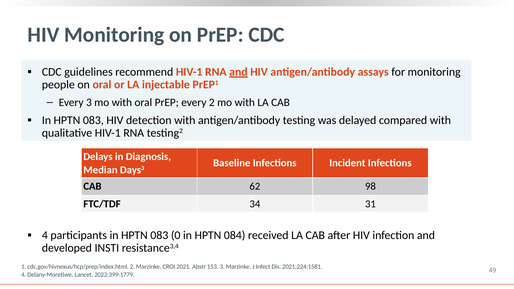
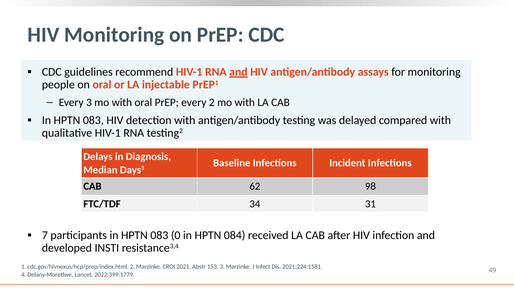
4: 4 -> 7 (45, 235)
